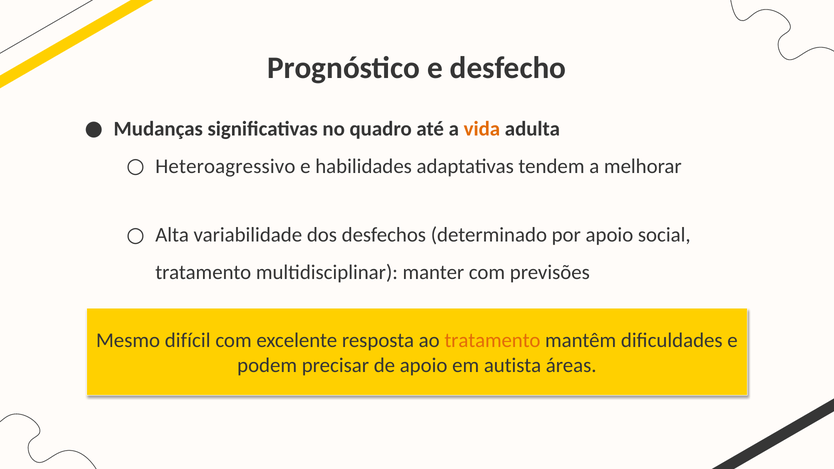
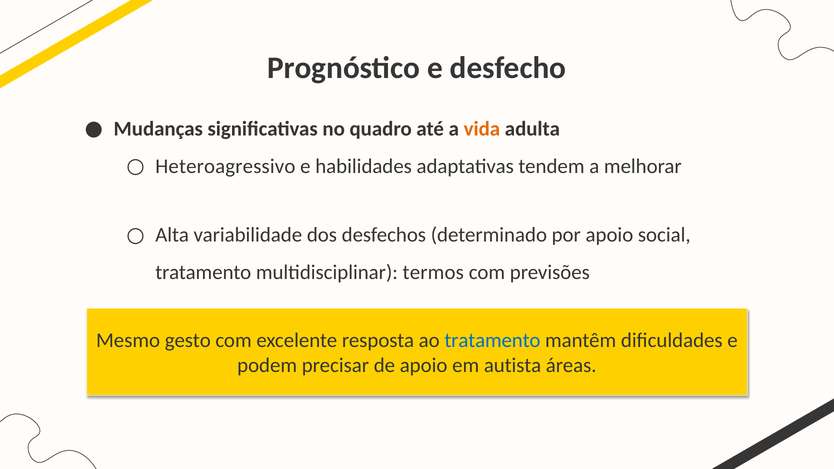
manter: manter -> termos (433, 273)
difícil: difícil -> gesto (188, 341)
tratamento colour: orange -> blue (492, 341)
